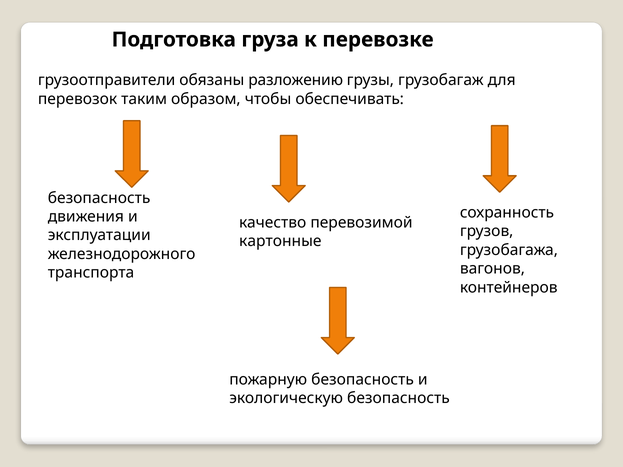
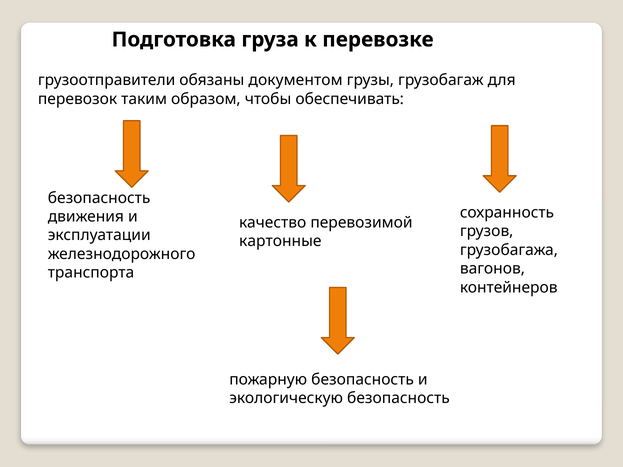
разложению: разложению -> документом (296, 80)
